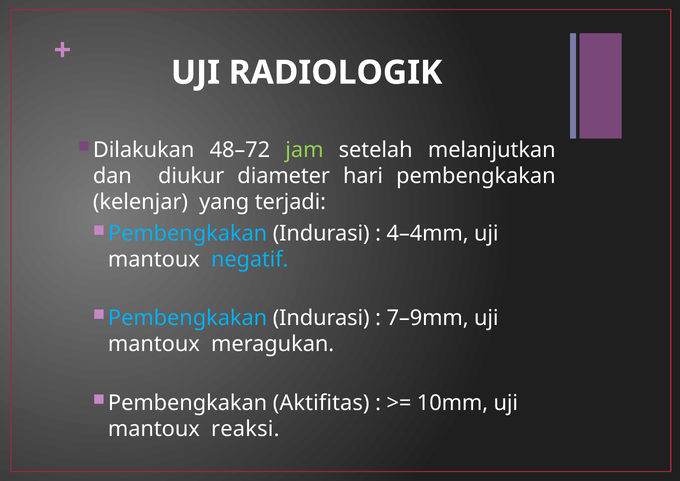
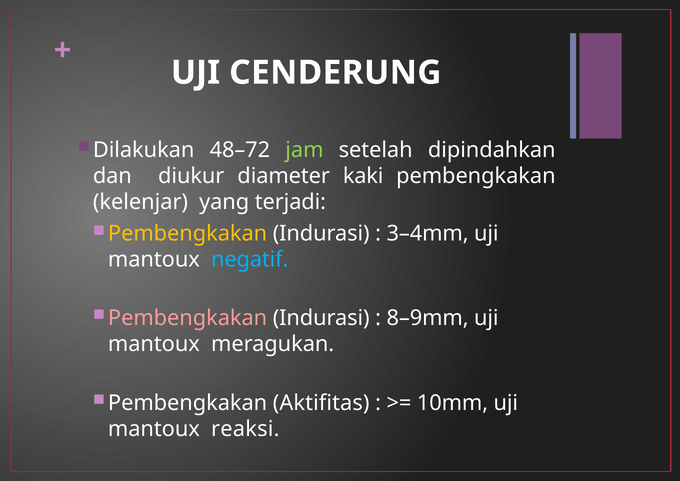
RADIOLOGIK: RADIOLOGIK -> CENDERUNG (335, 73)
melanjutkan: melanjutkan -> dipindahkan (492, 150)
hari: hari -> kaki (363, 176)
Pembengkakan colour: light blue -> yellow (188, 233)
4–4mm: 4–4mm -> 3–4mm (428, 233)
Pembengkakan colour: light blue -> pink (188, 318)
7–9mm: 7–9mm -> 8–9mm (428, 318)
